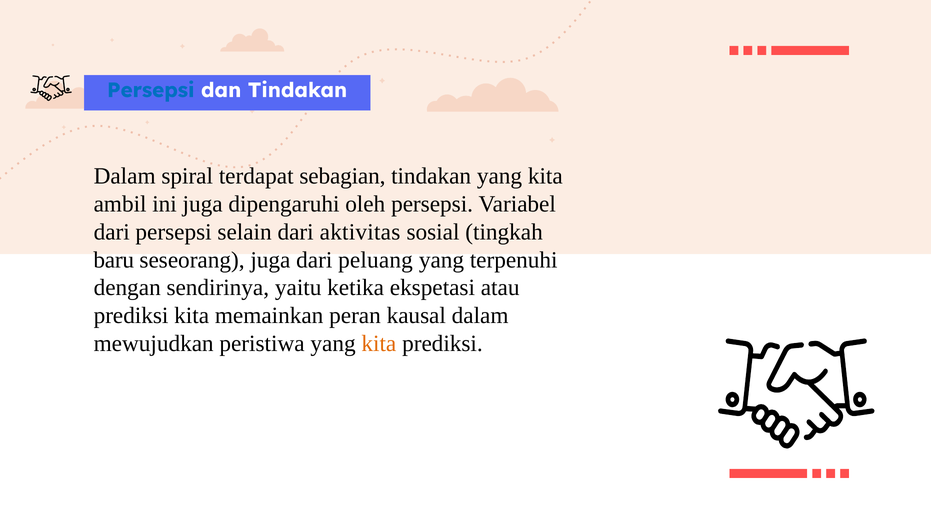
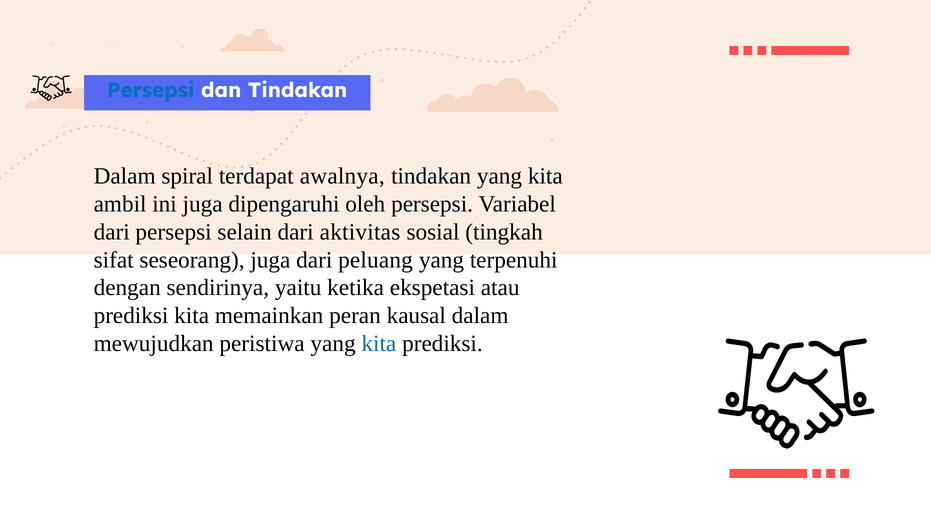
sebagian: sebagian -> awalnya (342, 176)
baru: baru -> sifat (114, 260)
kita colour: orange -> blue (379, 343)
